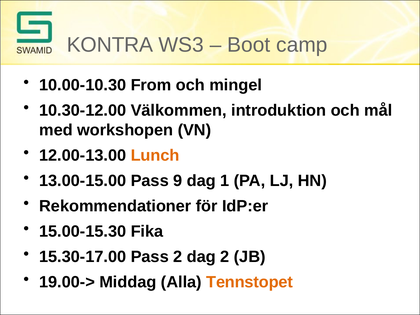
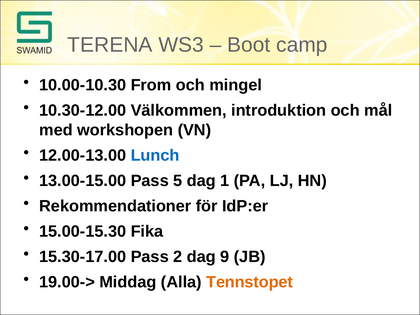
KONTRA: KONTRA -> TERENA (110, 45)
Lunch colour: orange -> blue (155, 155)
9: 9 -> 5 (178, 181)
dag 2: 2 -> 9 (225, 257)
